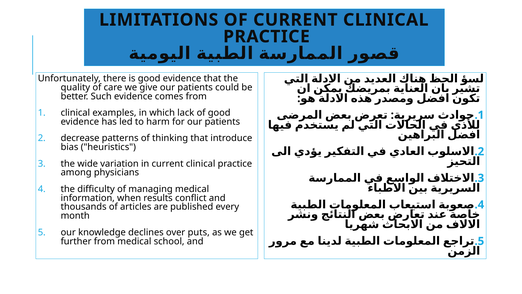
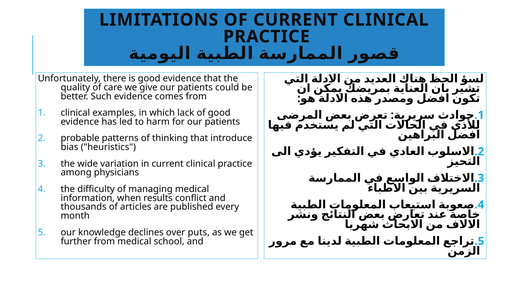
decrease: decrease -> probable (80, 138)
